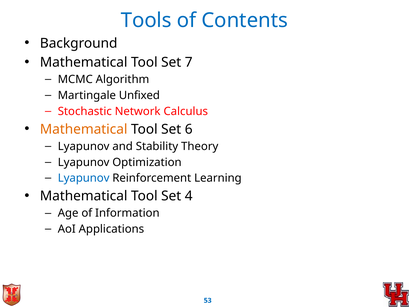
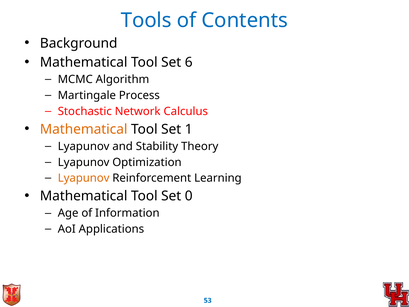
7: 7 -> 6 (189, 62)
Unfixed: Unfixed -> Process (139, 95)
6: 6 -> 1 (189, 129)
Lyapunov colour: blue -> orange (84, 178)
4: 4 -> 0 (189, 196)
